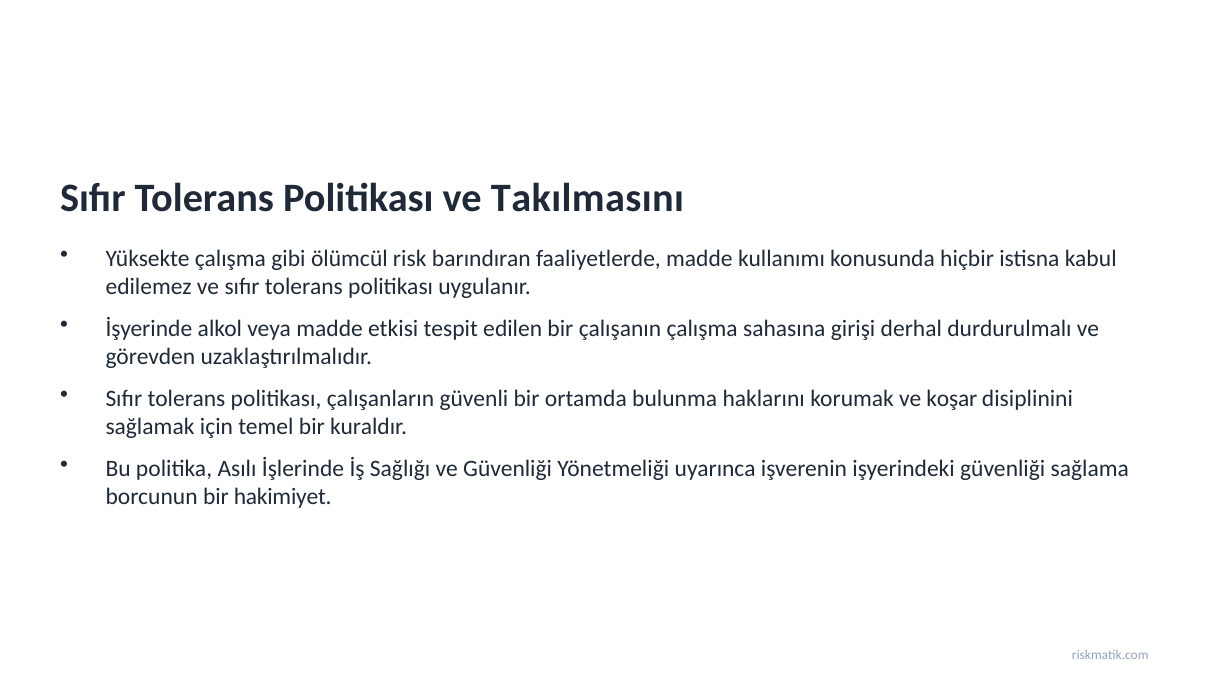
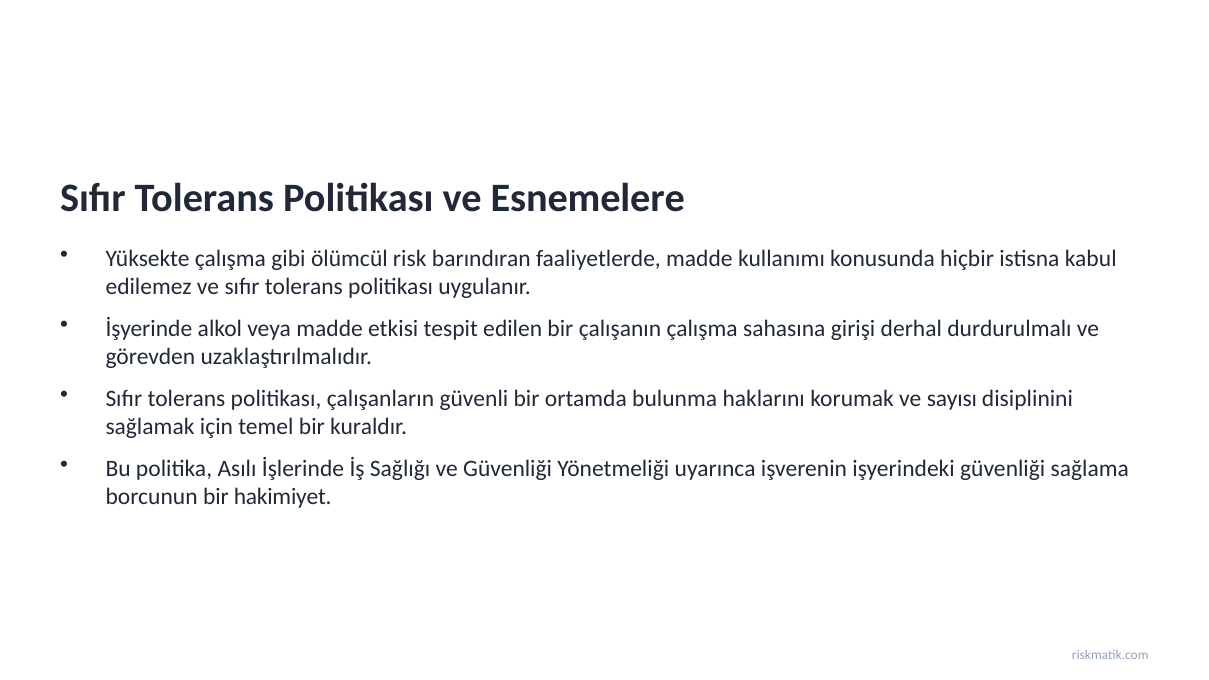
Takılmasını: Takılmasını -> Esnemelere (588, 198)
koşar: koşar -> sayısı (952, 398)
